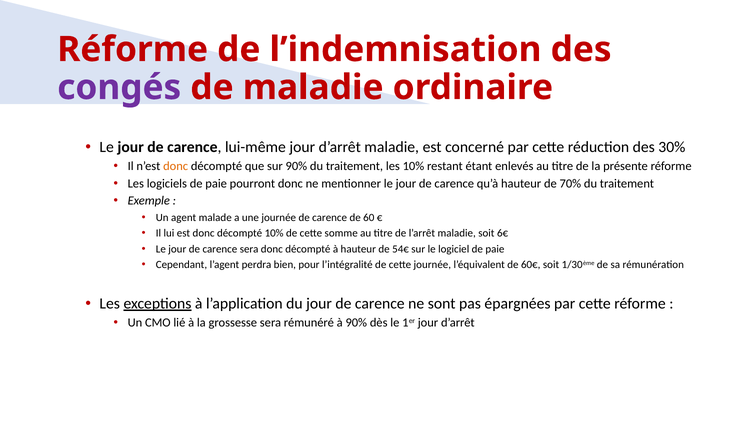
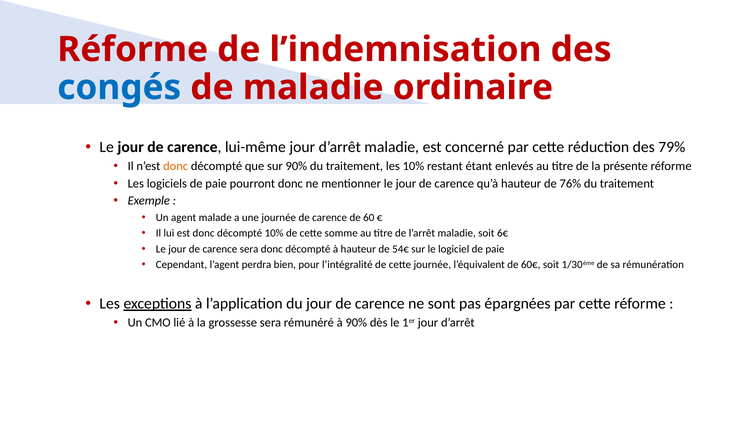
congés colour: purple -> blue (119, 88)
30%: 30% -> 79% (672, 147)
70%: 70% -> 76% (570, 184)
